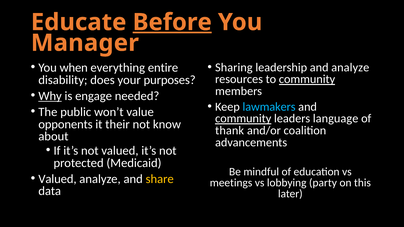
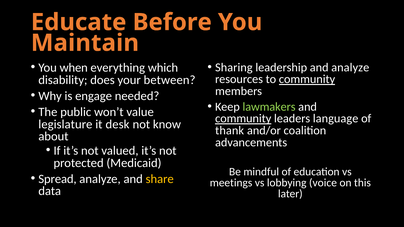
Before underline: present -> none (172, 22)
Manager: Manager -> Maintain (85, 43)
entire: entire -> which (163, 68)
purposes: purposes -> between (170, 80)
Why underline: present -> none (50, 96)
lawmakers colour: light blue -> light green (269, 107)
opponents: opponents -> legislature (65, 124)
their: their -> desk (117, 124)
Valued: Valued -> Spread (57, 179)
party: party -> voice (323, 183)
